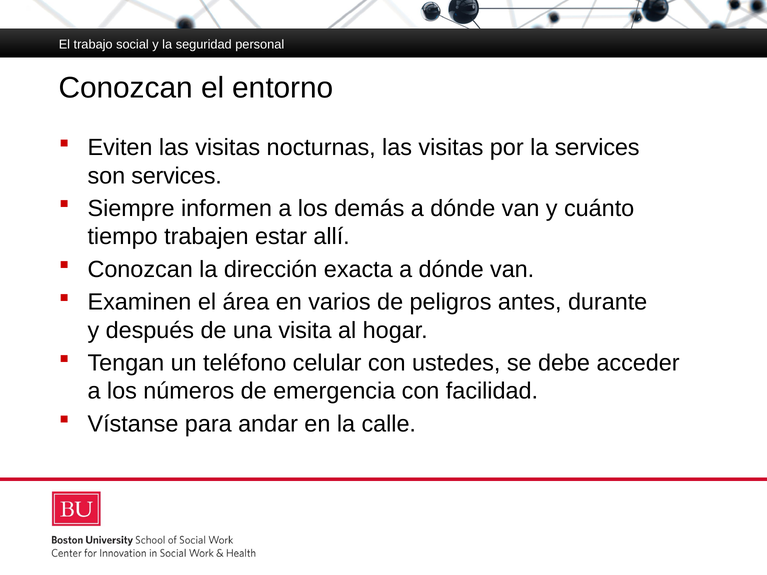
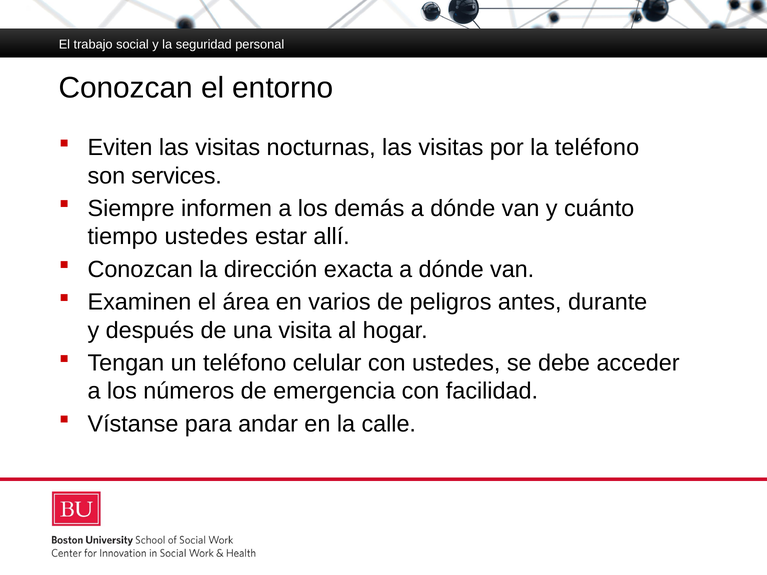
la services: services -> teléfono (597, 148)
tiempo trabajen: trabajen -> ustedes (206, 237)
